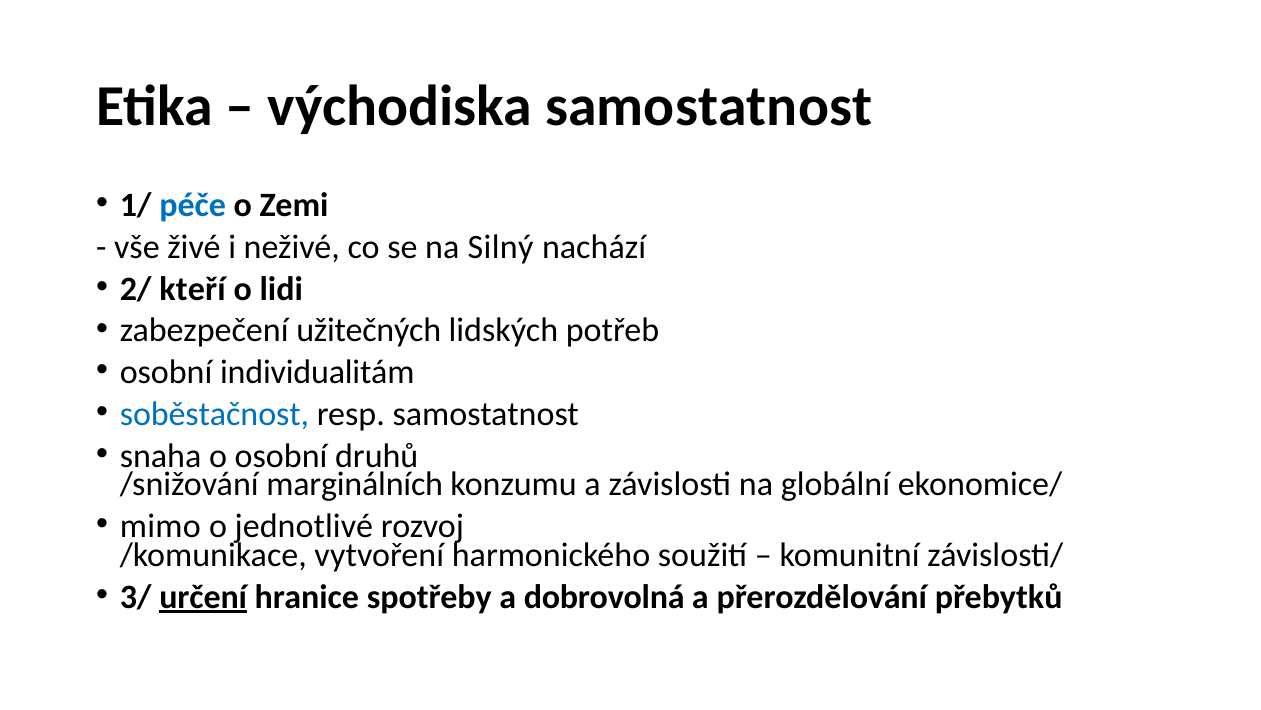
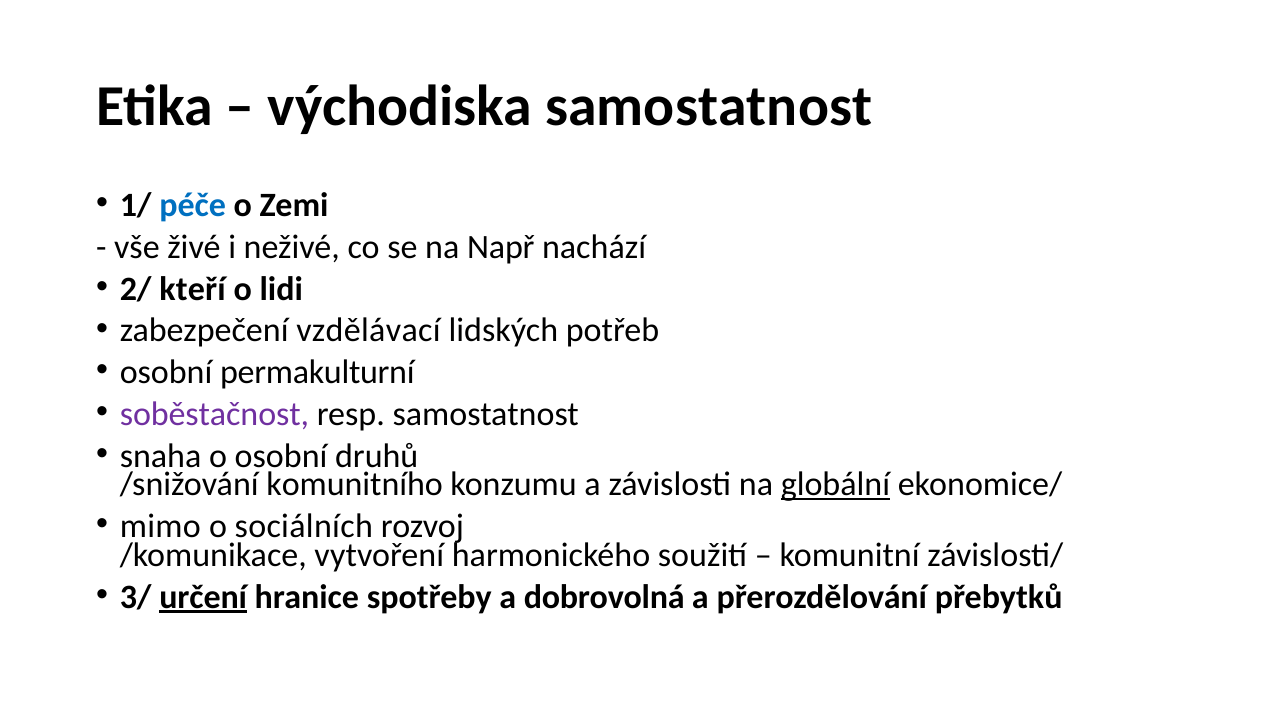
Silný: Silný -> Např (501, 247)
užitečných: užitečných -> vzdělávací (368, 330)
individualitám: individualitám -> permakulturní (317, 372)
soběstačnost colour: blue -> purple (214, 414)
marginálních: marginálních -> komunitního (355, 484)
globální underline: none -> present (835, 484)
jednotlivé: jednotlivé -> sociálních (304, 526)
